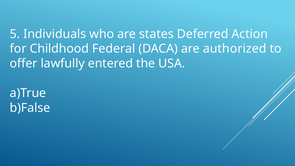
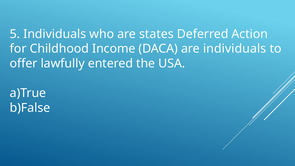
Federal: Federal -> Income (114, 49)
are authorized: authorized -> individuals (235, 49)
